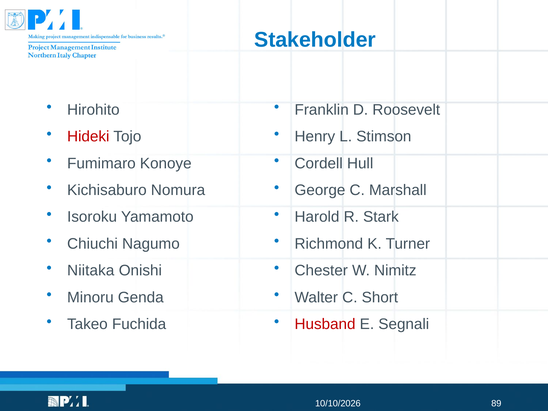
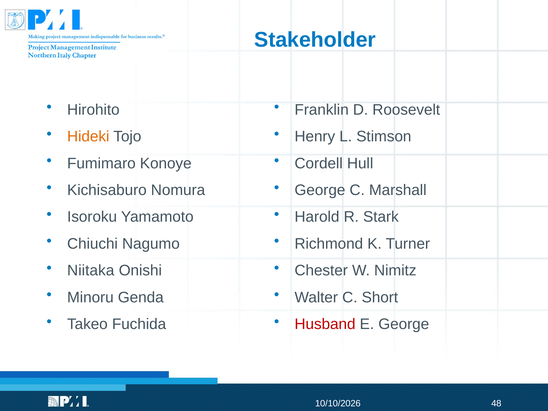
Hideki colour: red -> orange (88, 137)
E Segnali: Segnali -> George (404, 324)
89: 89 -> 48 (496, 403)
